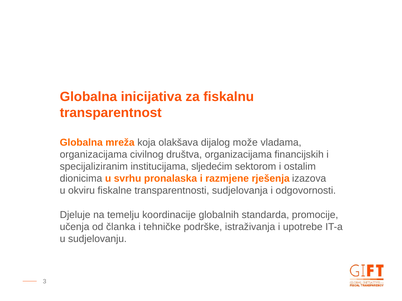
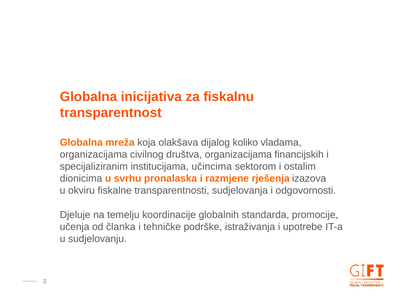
može: može -> koliko (245, 143)
sljedećim: sljedećim -> učincima (212, 167)
